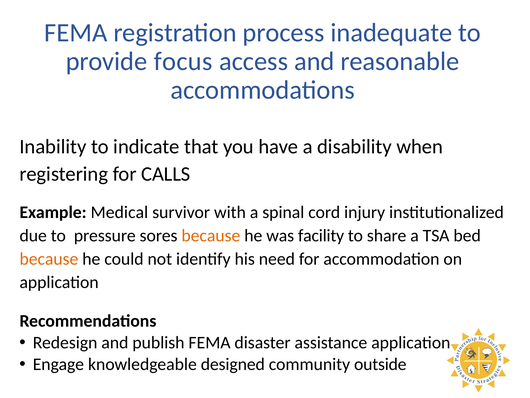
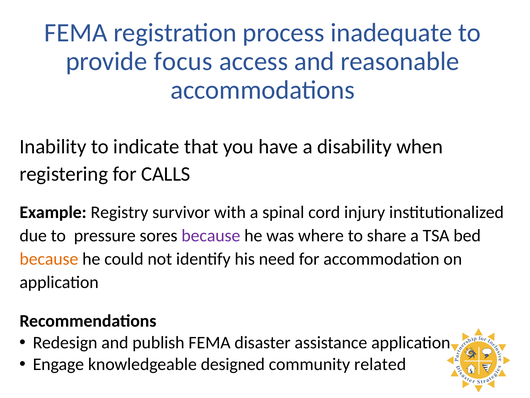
Medical: Medical -> Registry (119, 212)
because colour: orange -> purple (211, 235)
facility: facility -> where (321, 235)
outside: outside -> related (380, 364)
